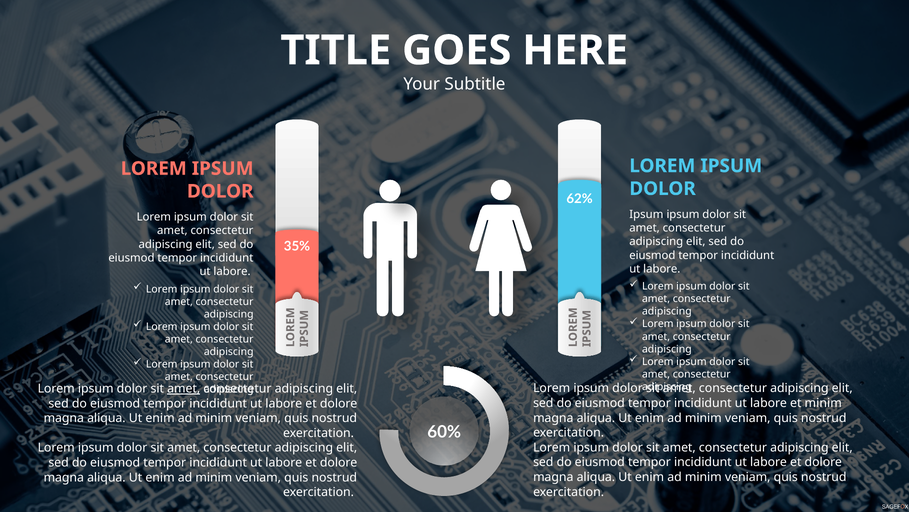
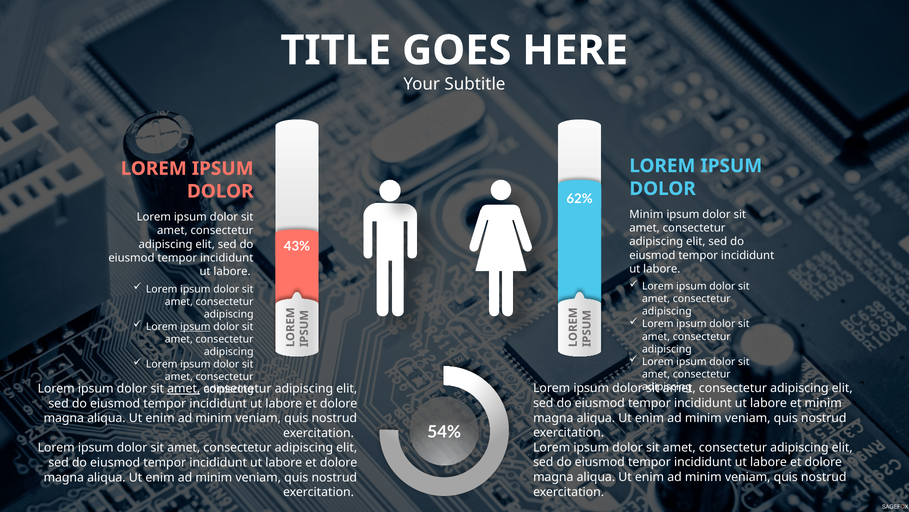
Ipsum: Ipsum -> Minim (646, 214)
35%: 35% -> 43% (297, 246)
ipsum underline: none -> present (195, 326)
60%: 60% -> 54% (444, 432)
